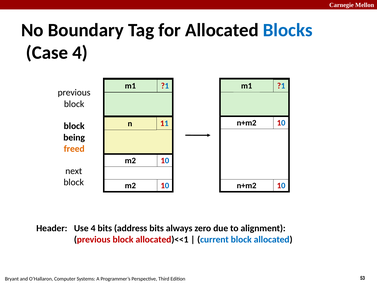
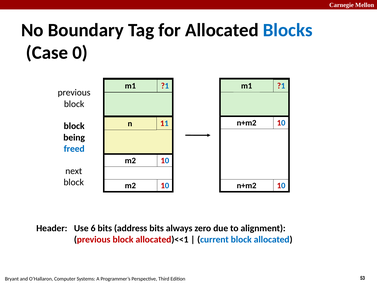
Case 4: 4 -> 0 (80, 53)
freed colour: orange -> blue (74, 149)
Use 4: 4 -> 6 (93, 228)
